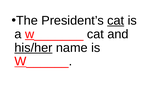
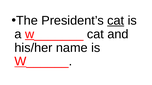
his/her underline: present -> none (33, 48)
